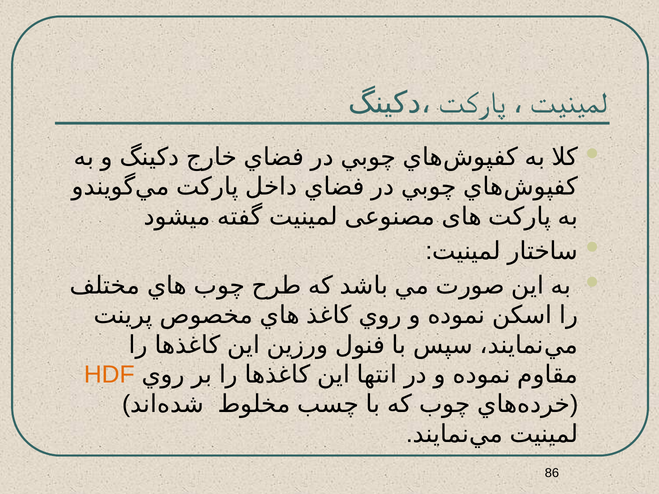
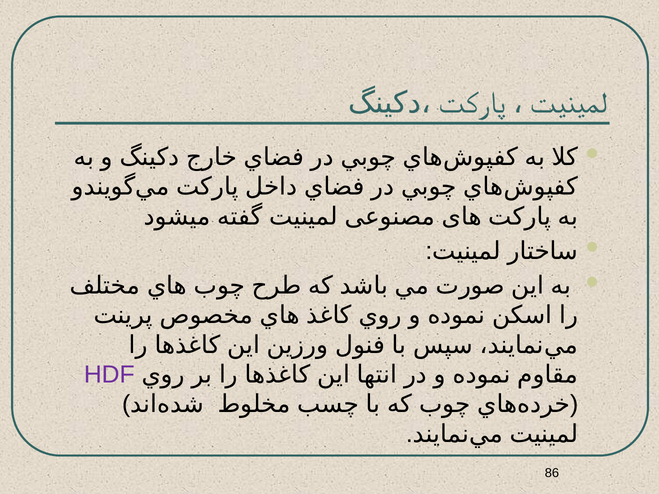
HDF colour: orange -> purple (109, 375)
